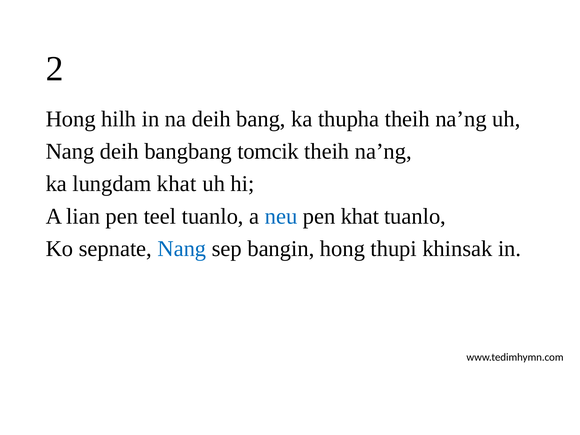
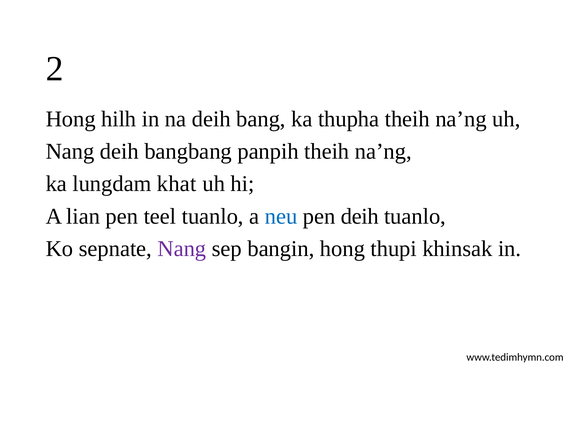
tomcik: tomcik -> panpih (268, 151)
pen khat: khat -> deih (360, 216)
Nang colour: blue -> purple (182, 249)
